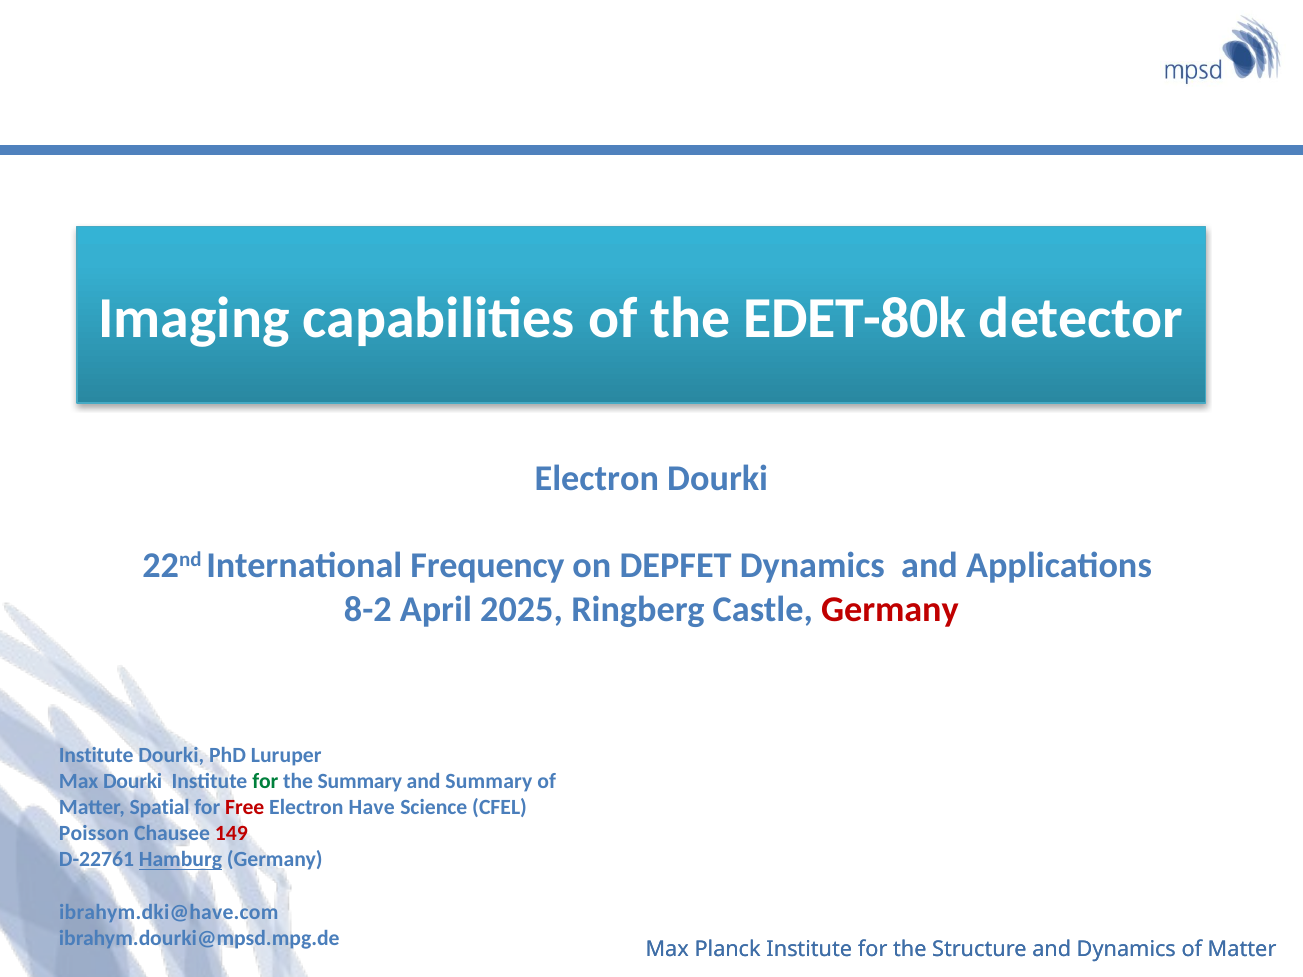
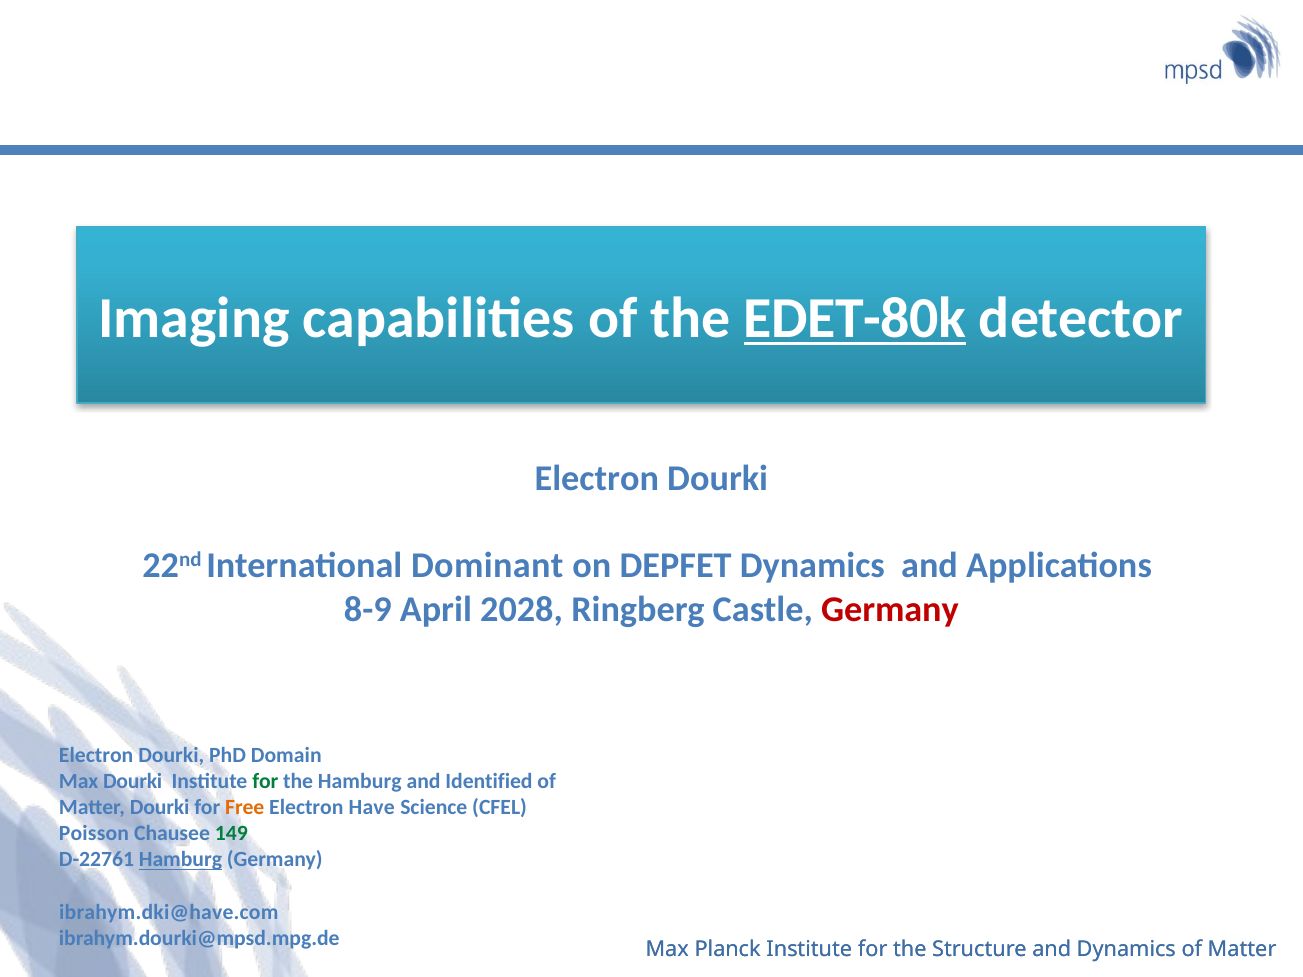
EDET-80k underline: none -> present (855, 319)
Frequency: Frequency -> Dominant (487, 566)
8-2: 8-2 -> 8-9 (368, 609)
2025: 2025 -> 2028 (522, 609)
Institute: Institute -> Electron (96, 756)
Luruper: Luruper -> Domain (286, 756)
the Summary: Summary -> Hamburg (360, 782)
and Summary: Summary -> Identified (489, 782)
Matter Spatial: Spatial -> Dourki (160, 808)
Free colour: red -> orange (245, 808)
149 colour: red -> green (231, 834)
